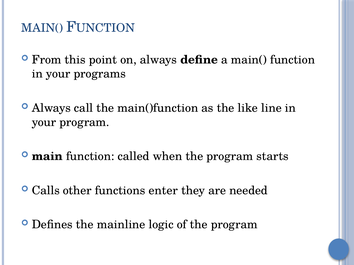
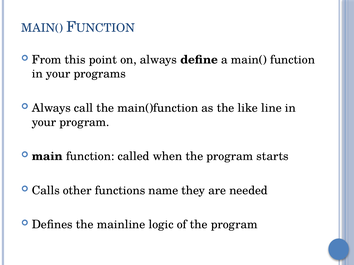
enter: enter -> name (163, 191)
